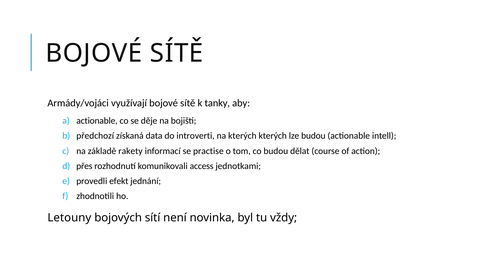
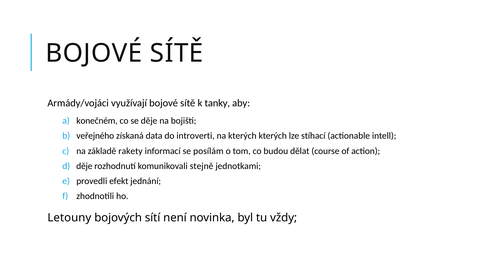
actionable: actionable -> konečném (97, 121)
předchozí: předchozí -> veřejného (95, 136)
lze budou: budou -> stíhací (313, 136)
practise: practise -> posílám (208, 151)
přes: přes -> děje (84, 166)
access: access -> stejně (202, 166)
